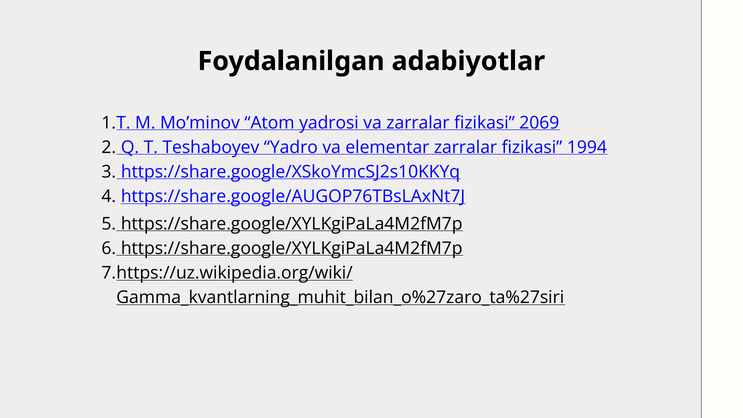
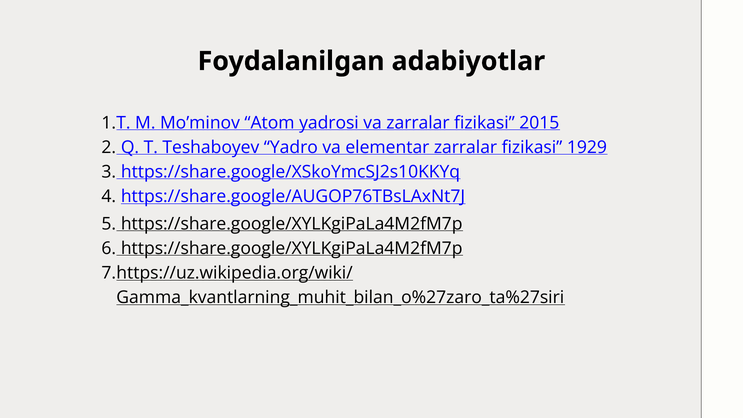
2069: 2069 -> 2015 (539, 123)
1994: 1994 -> 1929 (587, 148)
